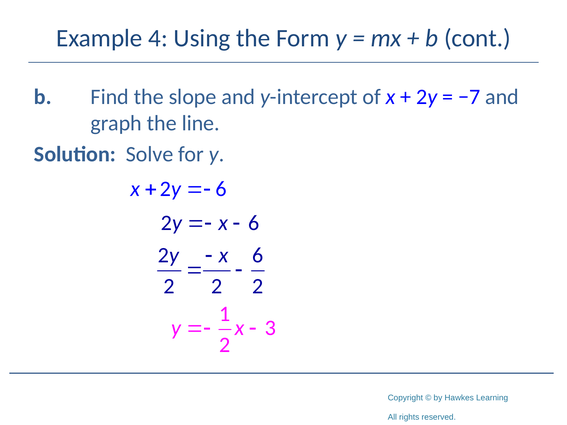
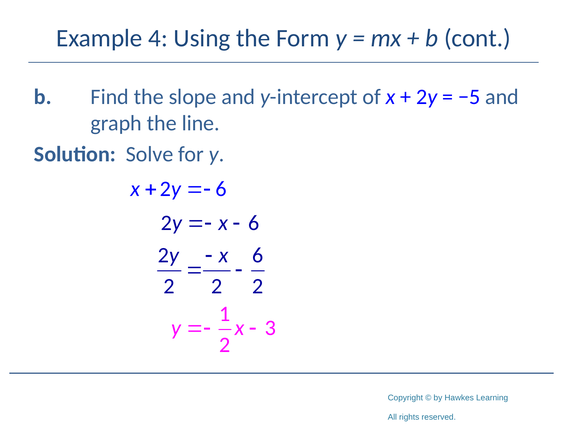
−7: −7 -> −5 (469, 97)
